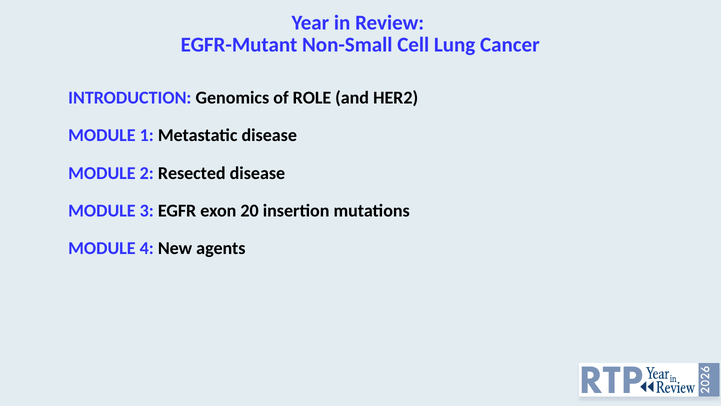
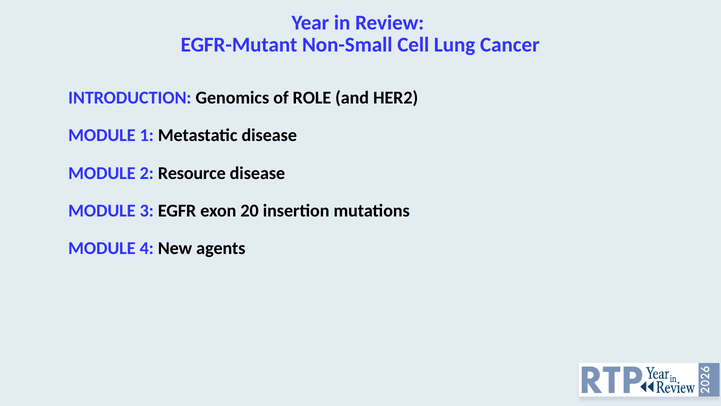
Resected: Resected -> Resource (192, 173)
